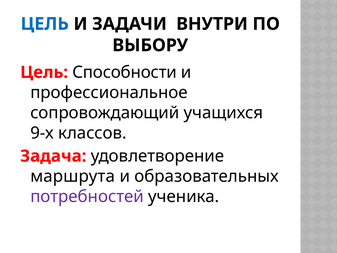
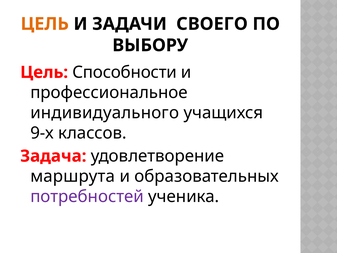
ЦЕЛЬ colour: blue -> orange (45, 24)
ВНУТРИ: ВНУТРИ -> СВОЕГО (212, 24)
сопровождающий: сопровождающий -> индивидуального (105, 113)
